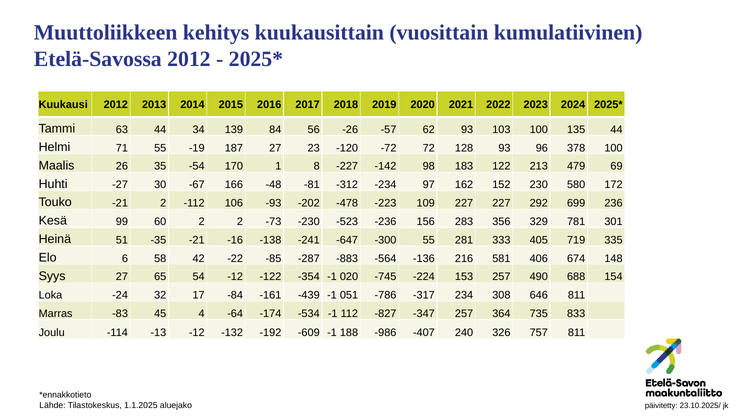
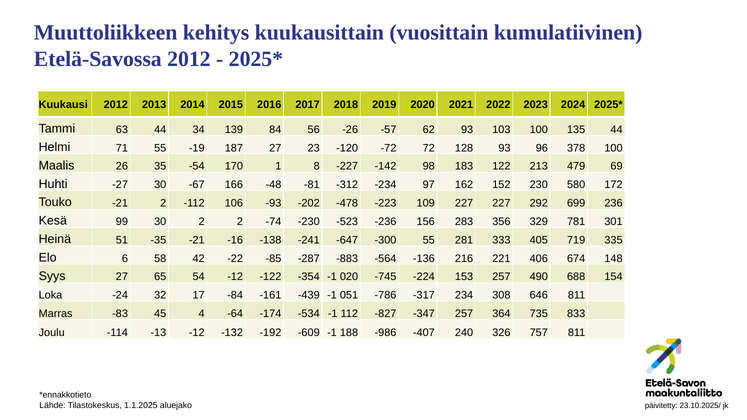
99 60: 60 -> 30 (160, 222)
-73: -73 -> -74 (273, 222)
581: 581 -> 221 (501, 259)
